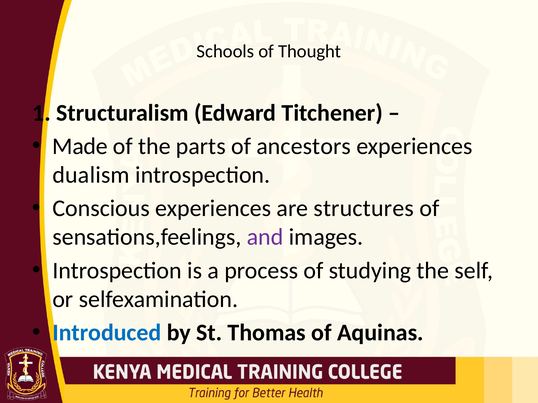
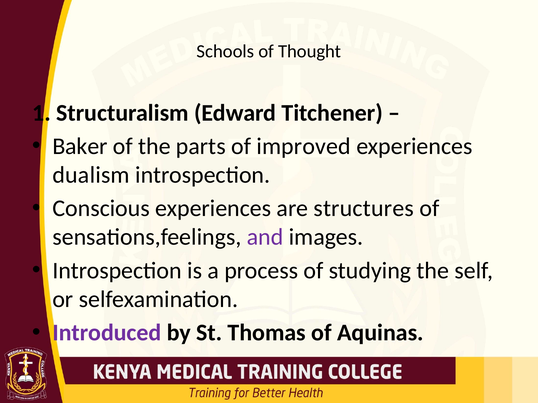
Made: Made -> Baker (80, 146)
ancestors: ancestors -> improved (304, 146)
Introduced colour: blue -> purple (107, 333)
